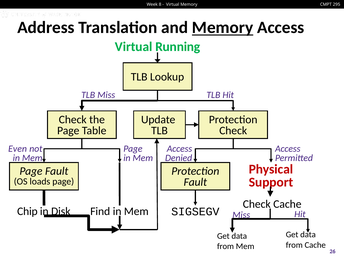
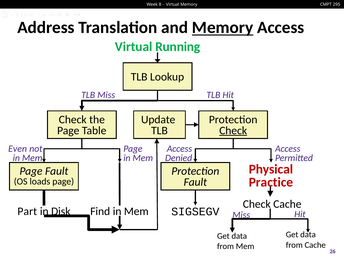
Check underline: none -> present (233, 131)
Support: Support -> Practice (271, 182)
Chip: Chip -> Part (27, 211)
